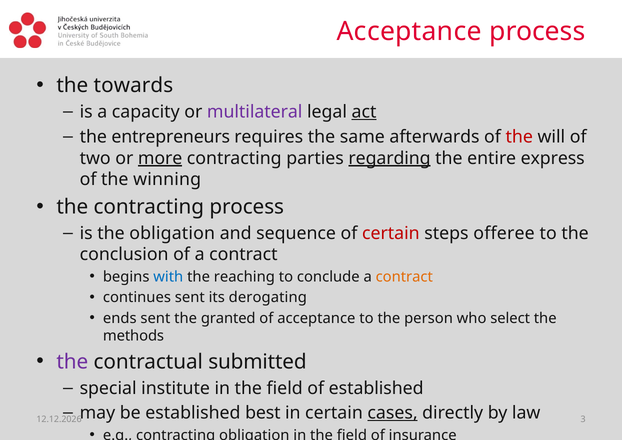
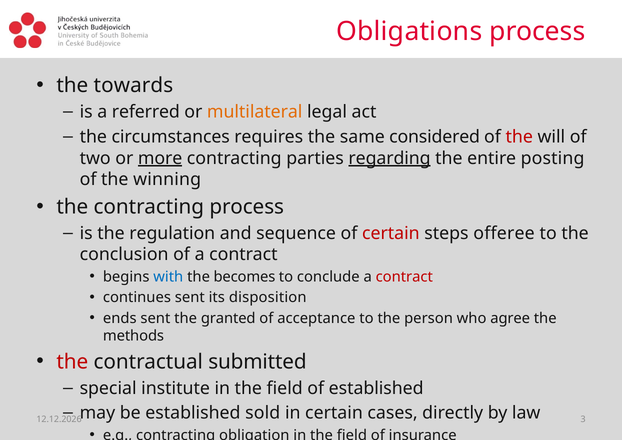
Acceptance: Acceptance -> Obligations (409, 32)
capacity: capacity -> referred (146, 112)
multilateral colour: purple -> orange (255, 112)
act underline: present -> none (364, 112)
entrepreneurs: entrepreneurs -> circumstances (171, 137)
afterwards: afterwards -> considered (435, 137)
express: express -> posting (553, 158)
the obligation: obligation -> regulation (172, 233)
reaching: reaching -> becomes (244, 277)
contract colour: orange -> red (404, 277)
derogating: derogating -> disposition (268, 297)
select: select -> agree (510, 318)
the colour: purple -> red (72, 362)
best: best -> sold (263, 413)
cases underline: present -> none (393, 413)
